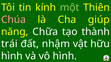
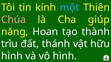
một colour: light green -> light blue (70, 8)
Chữa: Chữa -> Hoan (45, 32)
trái: trái -> trìu (9, 44)
nhậm: nhậm -> thánh (56, 44)
